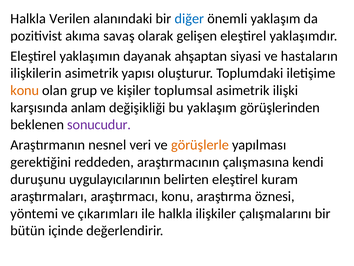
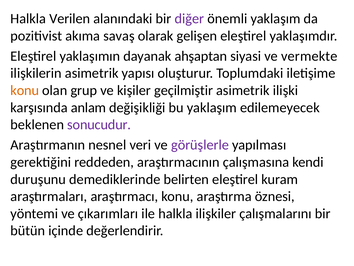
diğer colour: blue -> purple (189, 19)
hastaların: hastaların -> vermekte (309, 56)
toplumsal: toplumsal -> geçilmiştir (184, 90)
görüşlerinden: görüşlerinden -> edilemeyecek (280, 107)
görüşlerle colour: orange -> purple (200, 145)
uygulayıcılarının: uygulayıcılarının -> demediklerinde (115, 179)
